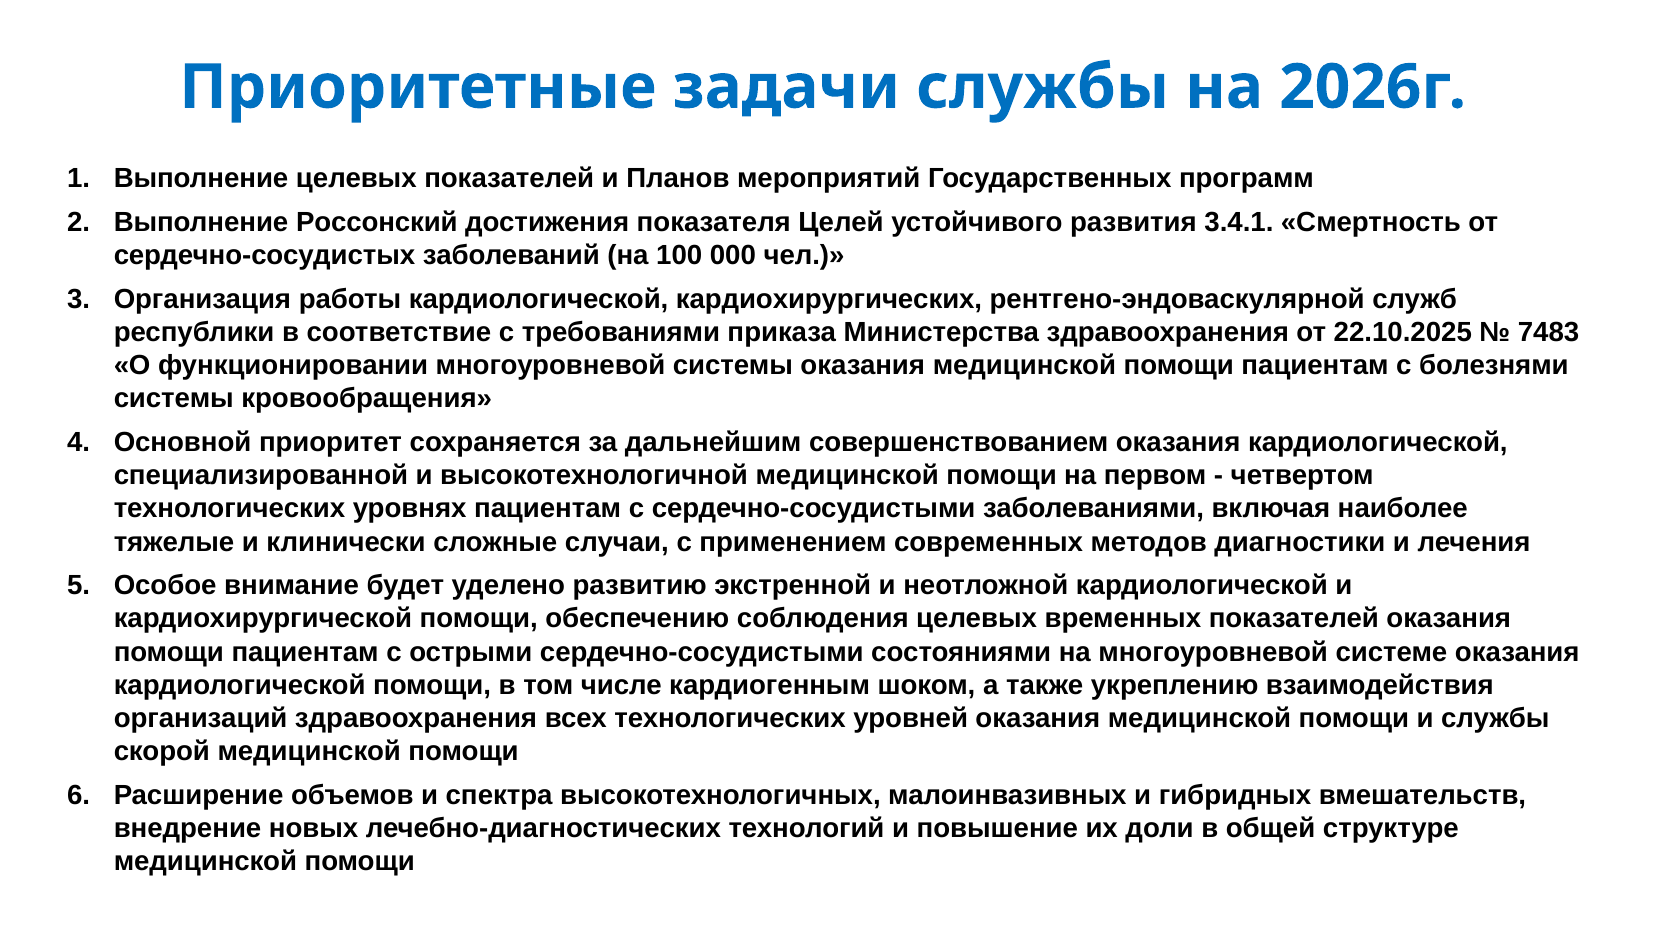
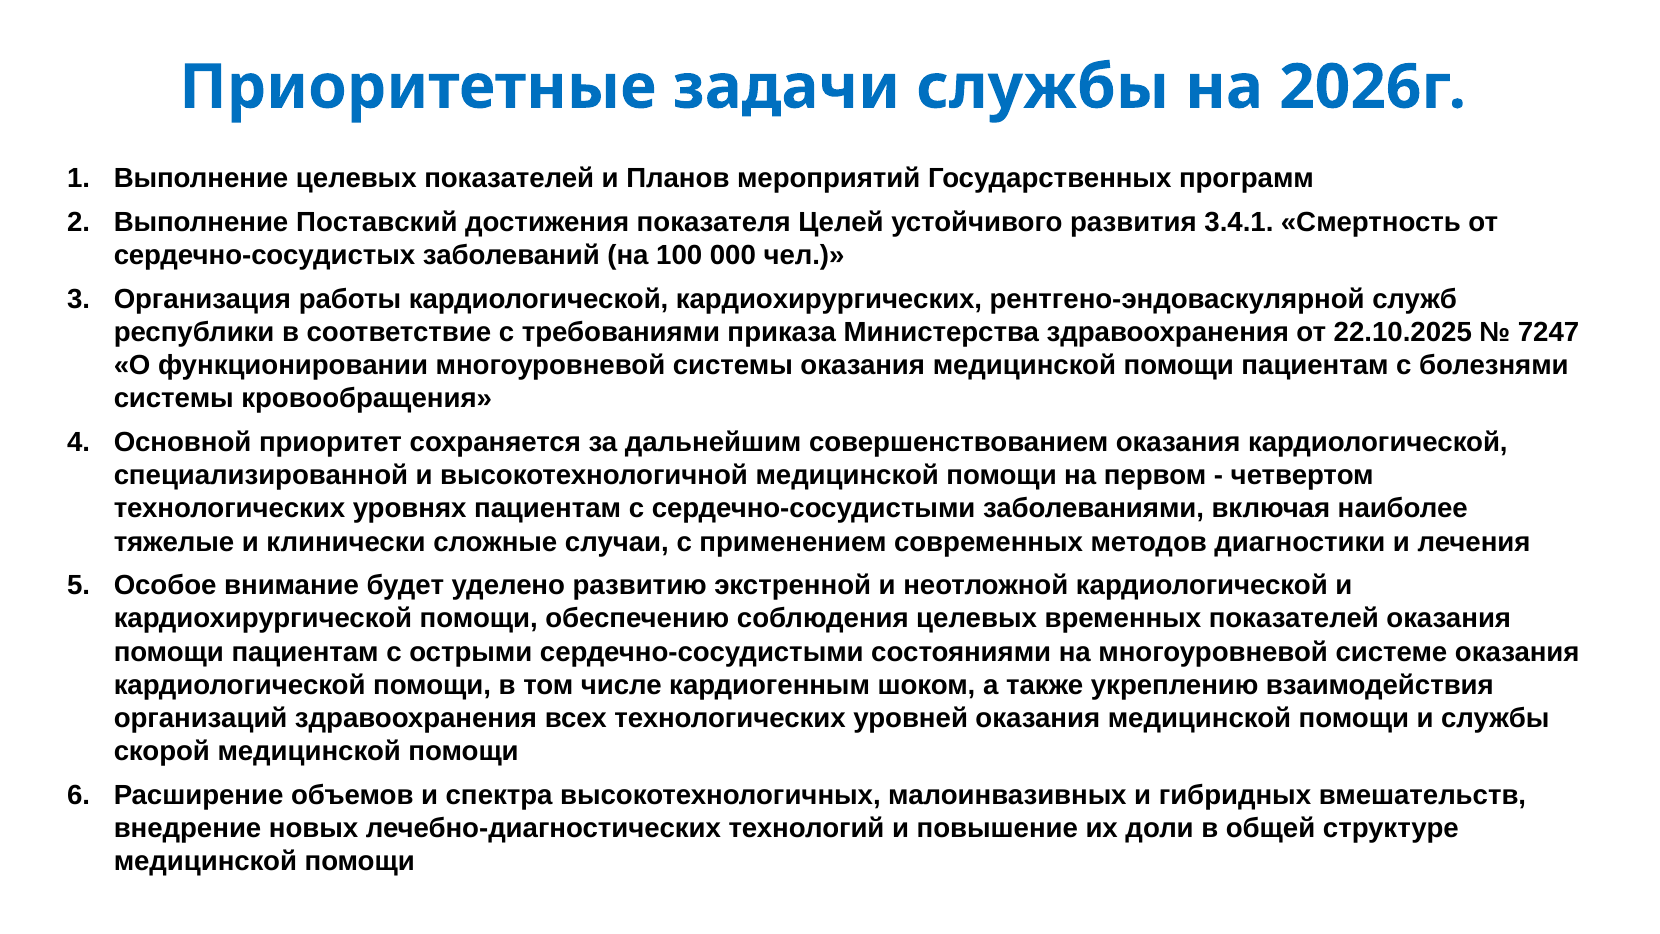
Россонский: Россонский -> Поставский (377, 222)
7483: 7483 -> 7247 (1549, 332)
